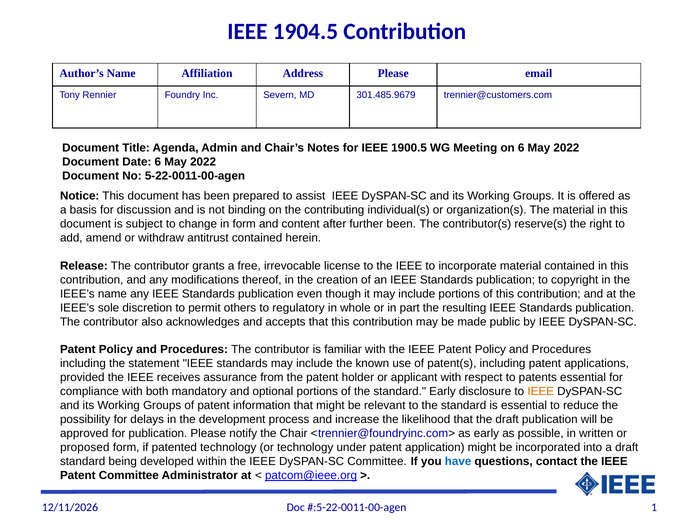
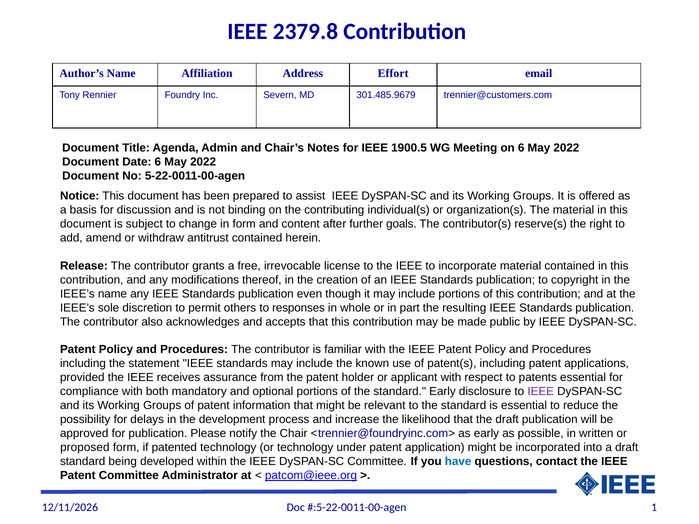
1904.5: 1904.5 -> 2379.8 (305, 32)
Address Please: Please -> Effort (393, 73)
further been: been -> goals (401, 224)
regulatory: regulatory -> responses (299, 308)
IEEE colour: orange -> purple (541, 392)
